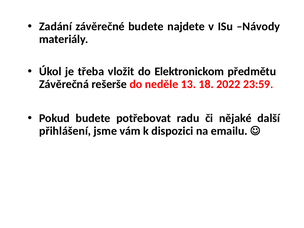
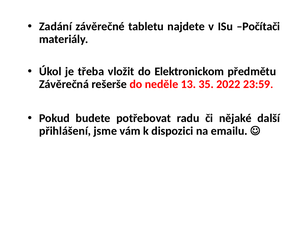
závěrečné budete: budete -> tabletu (146, 27)
Návody: Návody -> Počítači (258, 27)
18: 18 -> 35 (206, 84)
